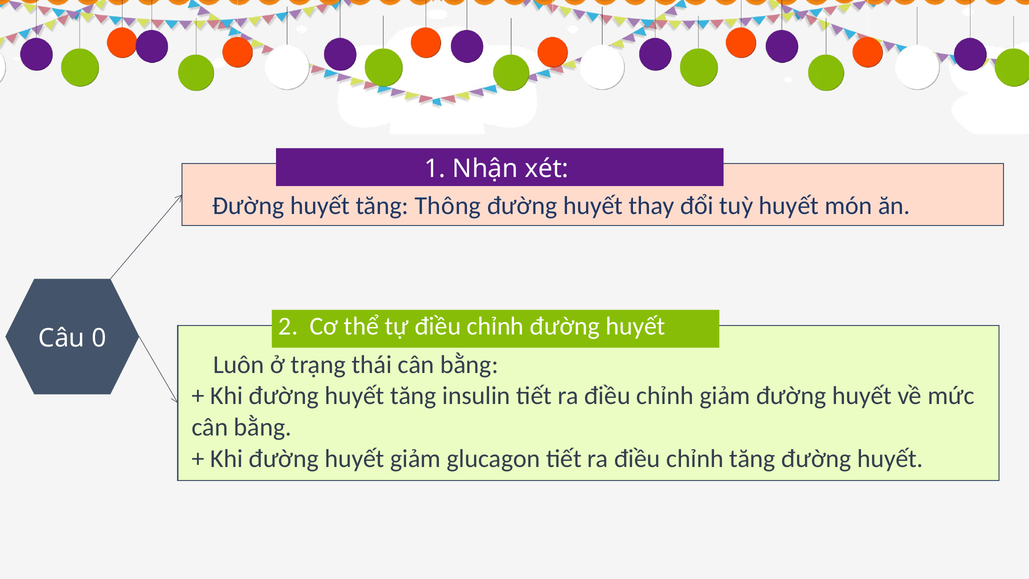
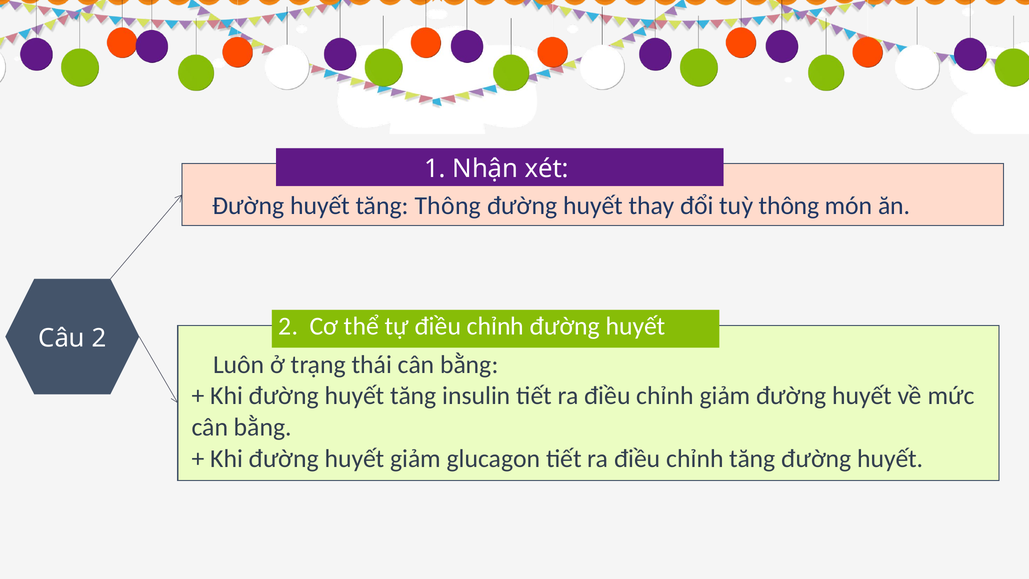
tuỳ huyết: huyết -> thông (789, 206)
Câu 0: 0 -> 2 (99, 338)
